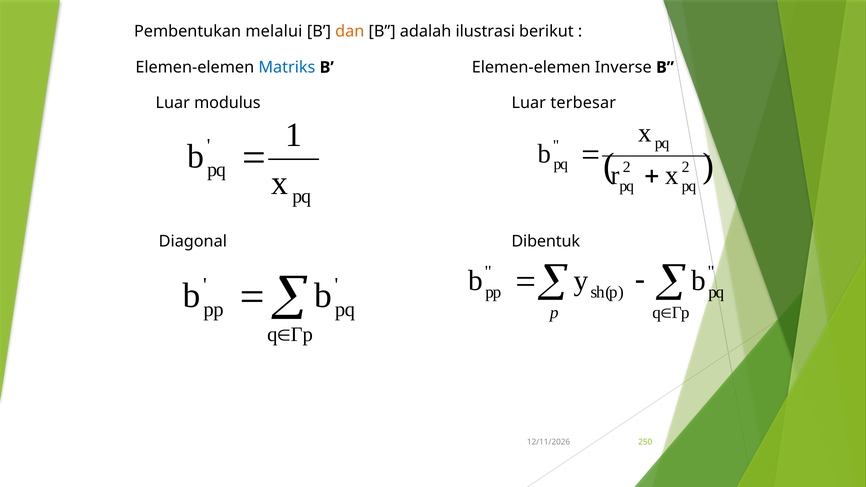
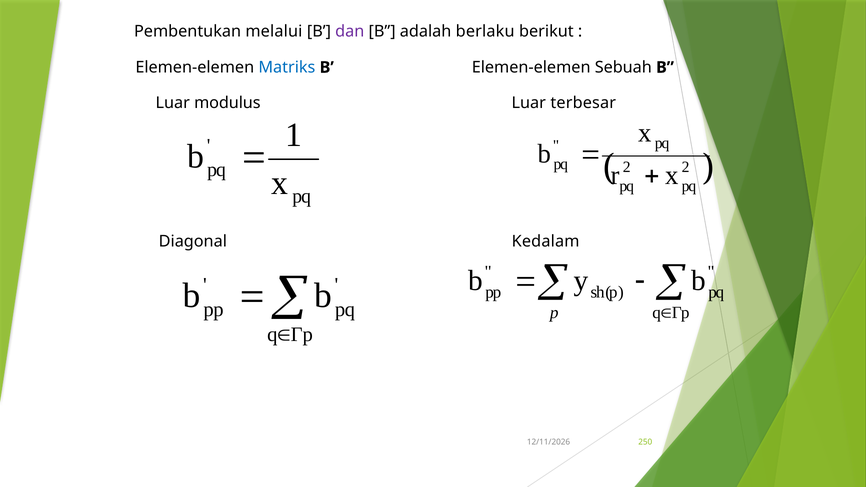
dan colour: orange -> purple (350, 32)
ilustrasi: ilustrasi -> berlaku (485, 32)
Inverse: Inverse -> Sebuah (623, 67)
Dibentuk: Dibentuk -> Kedalam (546, 241)
